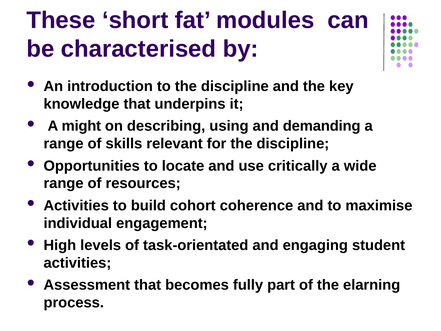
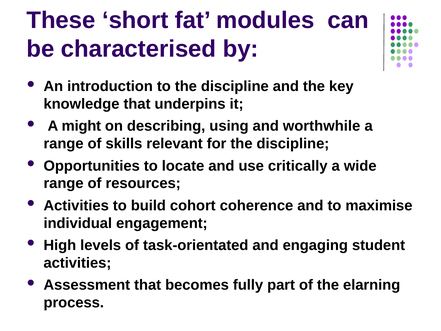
demanding: demanding -> worthwhile (322, 126)
